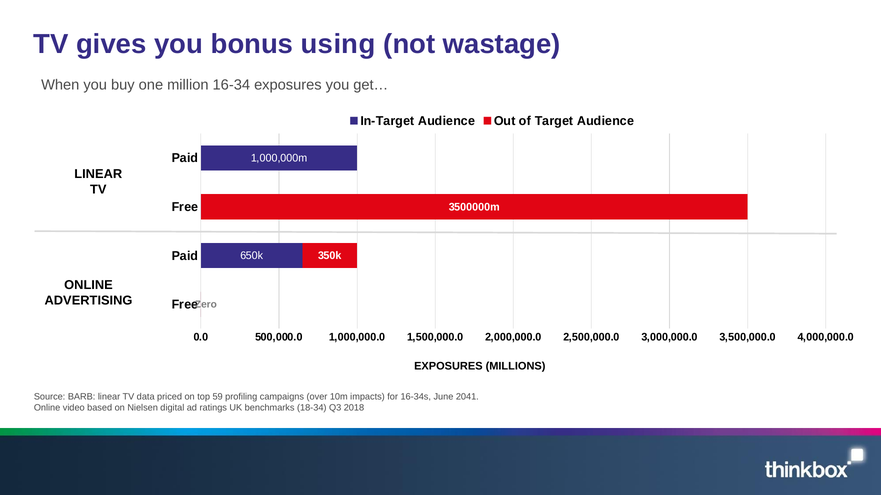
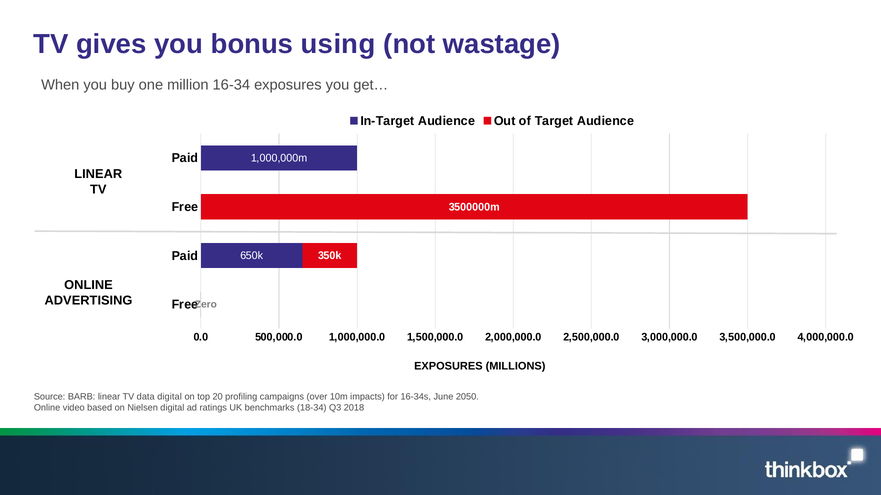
data priced: priced -> digital (170, 397)
59: 59 -> 20 (218, 397)
2041: 2041 -> 2050 (467, 397)
